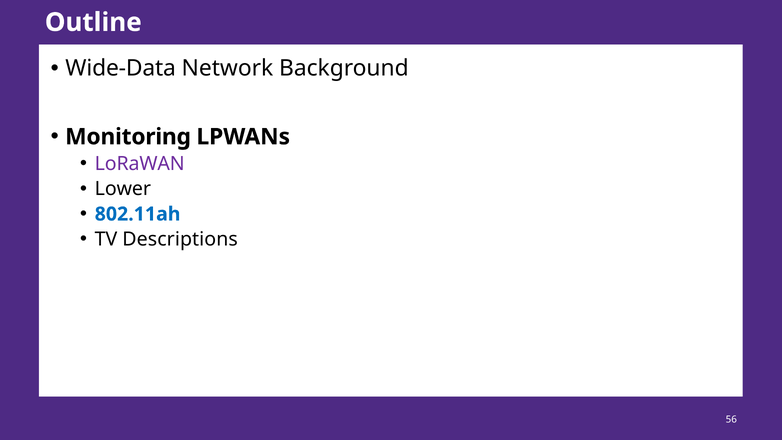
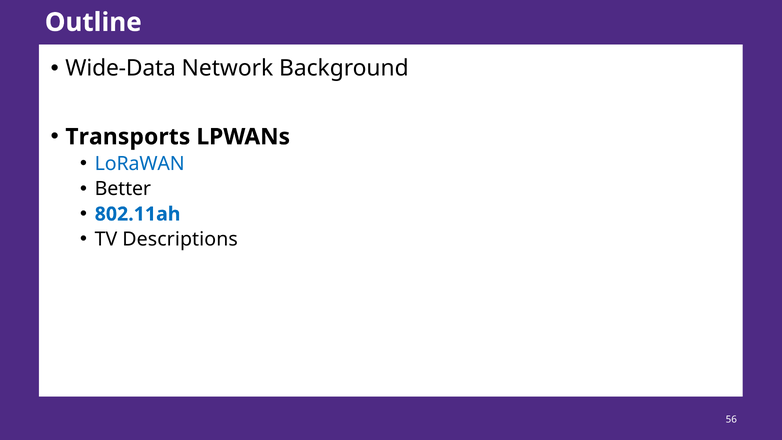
Monitoring: Monitoring -> Transports (128, 137)
LoRaWAN colour: purple -> blue (140, 164)
Lower: Lower -> Better (123, 189)
